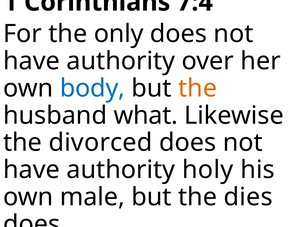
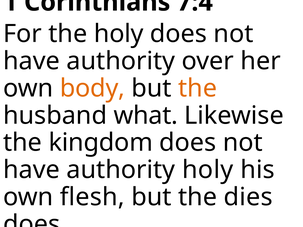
the only: only -> holy (119, 34)
body colour: blue -> orange (92, 88)
divorced: divorced -> kingdom (101, 143)
male: male -> flesh (92, 197)
